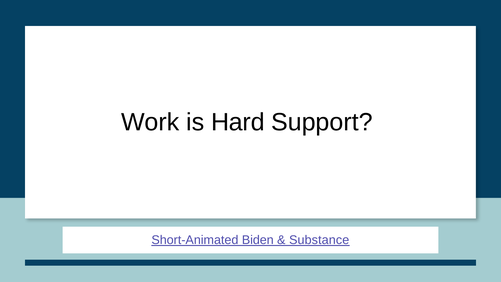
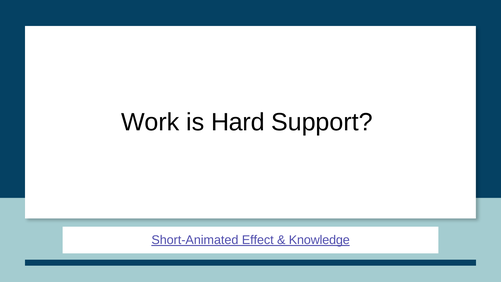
Biden: Biden -> Effect (258, 240)
Substance: Substance -> Knowledge (319, 240)
